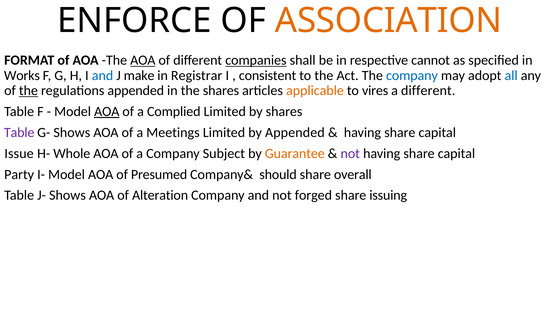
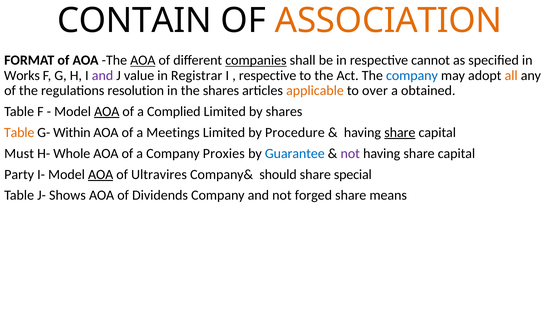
ENFORCE: ENFORCE -> CONTAIN (134, 21)
and colour: blue -> purple (102, 75)
make: make -> value (139, 75)
consistent: consistent -> respective (268, 75)
all colour: blue -> orange (511, 75)
the underline: present -> none (28, 90)
regulations appended: appended -> resolution (136, 90)
vires: vires -> over (375, 90)
a different: different -> obtained (428, 90)
Table colour: purple -> orange (19, 132)
G- Shows: Shows -> Within (72, 132)
by Appended: Appended -> Procedure (295, 132)
share underline: none -> present (400, 132)
Issue: Issue -> Must (19, 153)
Subject: Subject -> Proxies (224, 153)
Guarantee colour: orange -> blue (295, 153)
AOA underline: none -> present (101, 174)
Presumed: Presumed -> Ultravires (159, 174)
overall: overall -> special (353, 174)
Alteration: Alteration -> Dividends (160, 195)
issuing: issuing -> means (388, 195)
